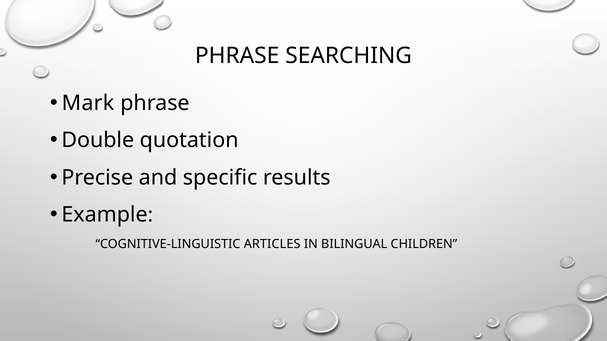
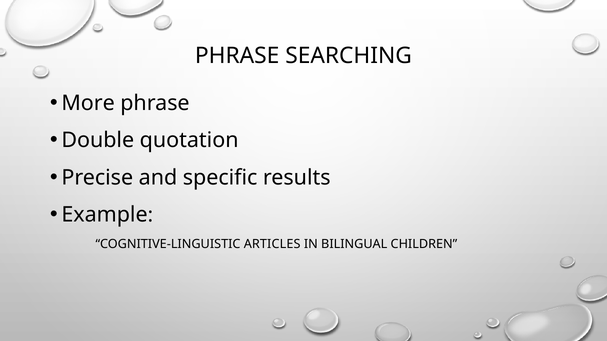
Mark: Mark -> More (88, 103)
